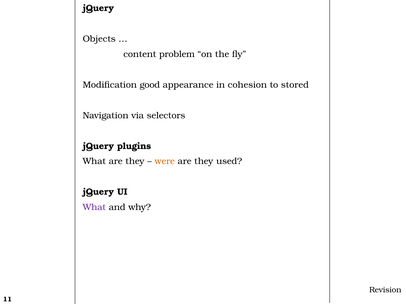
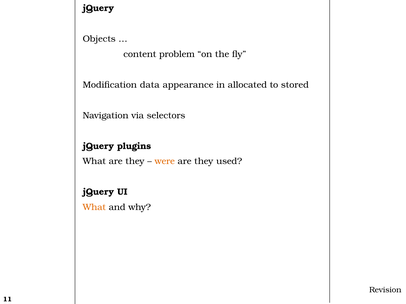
good: good -> data (150, 85)
cohesion: cohesion -> allocated (247, 85)
What colour: purple -> orange (94, 208)
